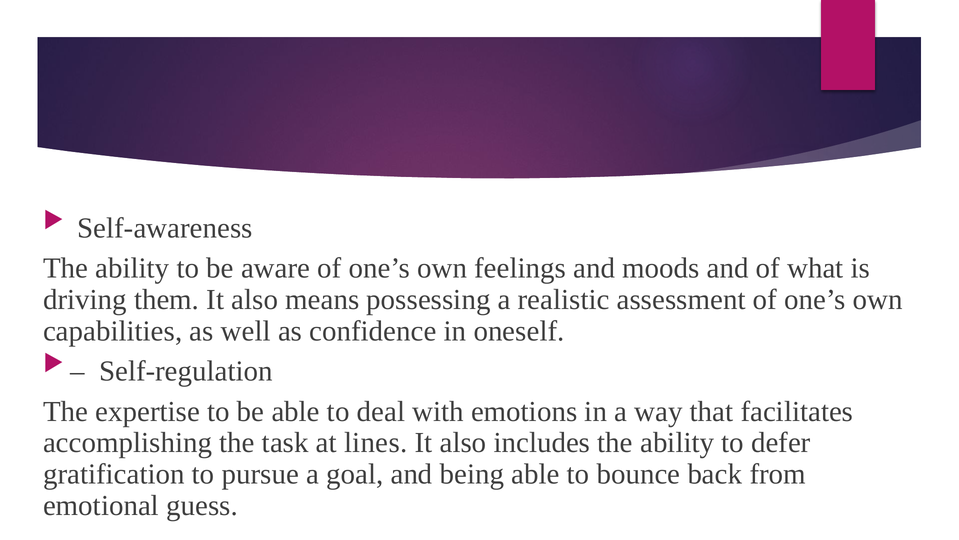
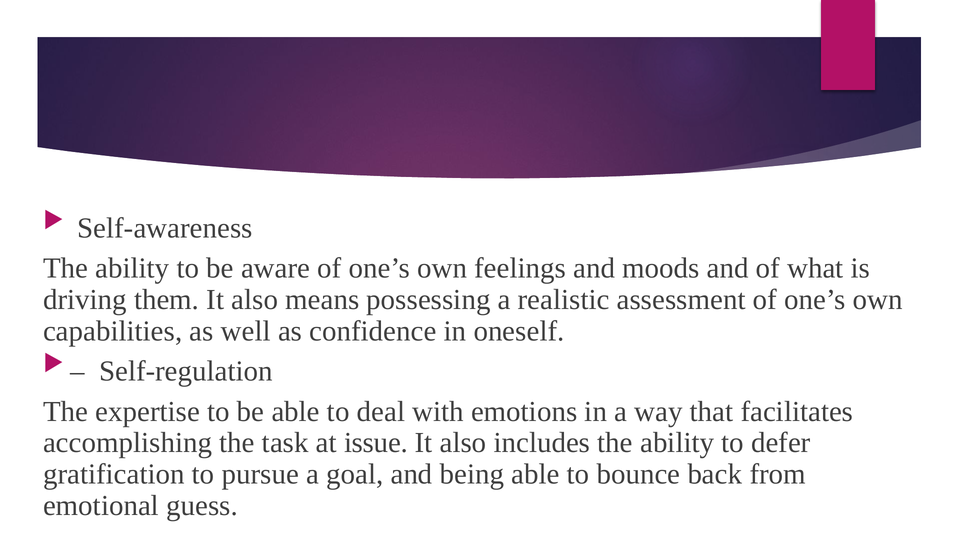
lines: lines -> issue (376, 442)
